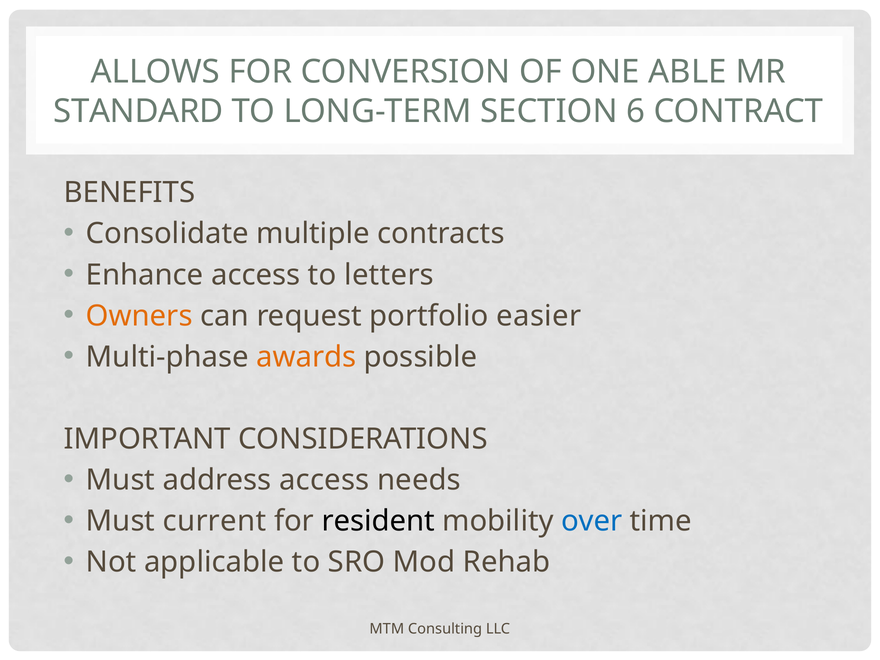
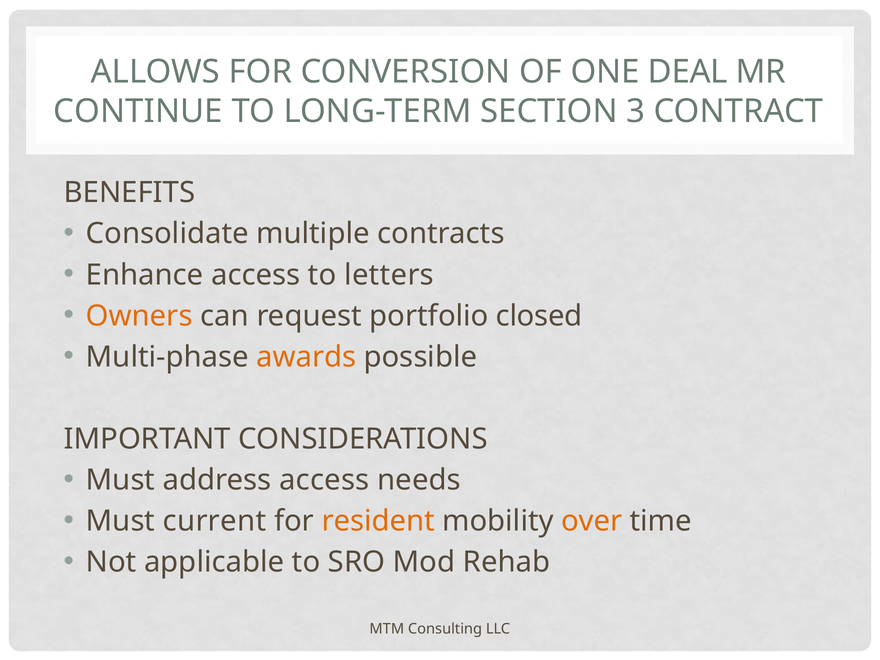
ABLE: ABLE -> DEAL (688, 72)
STANDARD: STANDARD -> CONTINUE (138, 111)
6: 6 -> 3 (636, 111)
easier: easier -> closed (539, 316)
resident colour: black -> orange (378, 521)
over colour: blue -> orange (592, 521)
